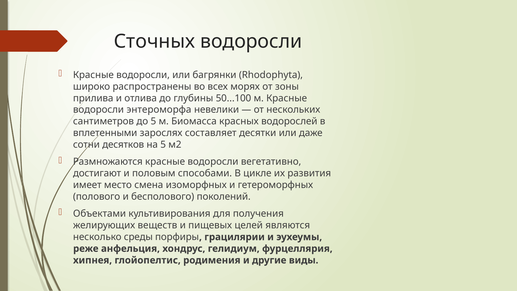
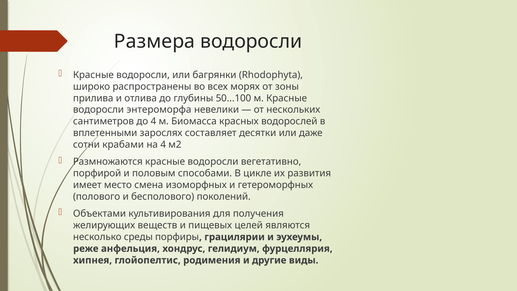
Сточных: Сточных -> Размера (154, 41)
до 5: 5 -> 4 (153, 121)
десятков: десятков -> крабами (123, 145)
на 5: 5 -> 4 (163, 145)
достигают: достигают -> порфирой (97, 173)
